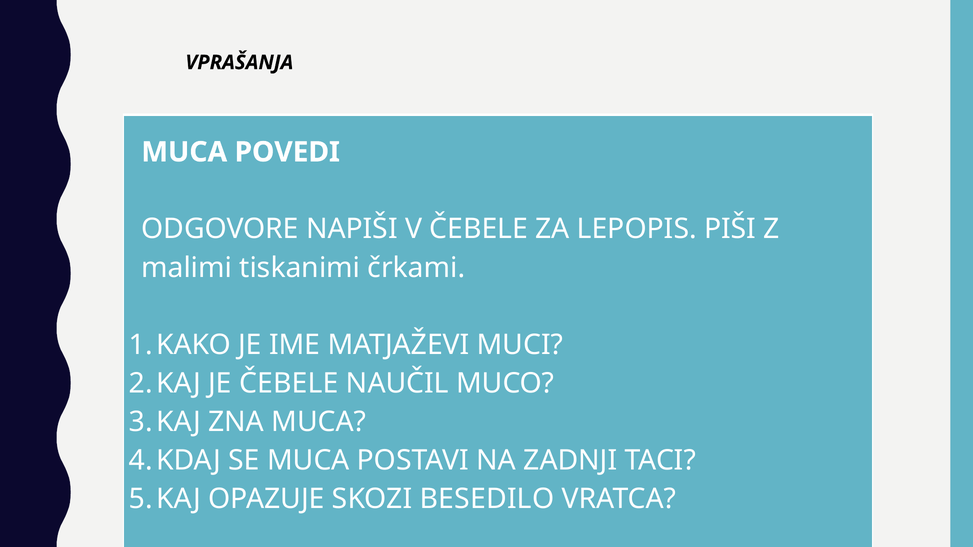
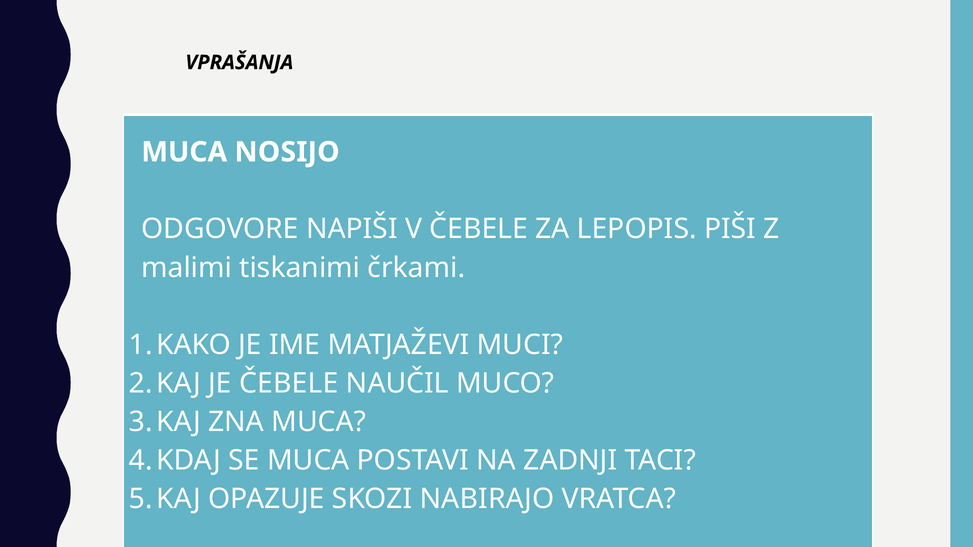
POVEDI: POVEDI -> NOSIJO (287, 152)
BESEDILO: BESEDILO -> NABIRAJO (487, 499)
